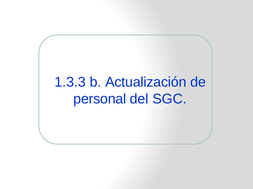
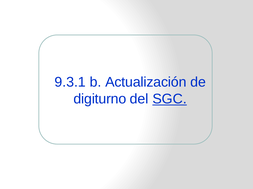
1.3.3: 1.3.3 -> 9.3.1 (70, 82)
personal: personal -> digiturno (100, 99)
SGC underline: none -> present (170, 99)
